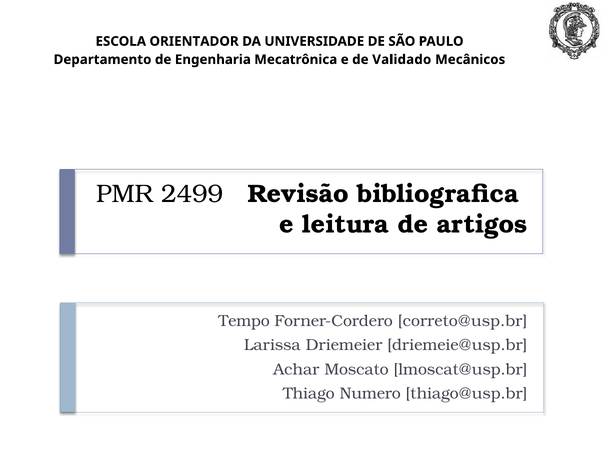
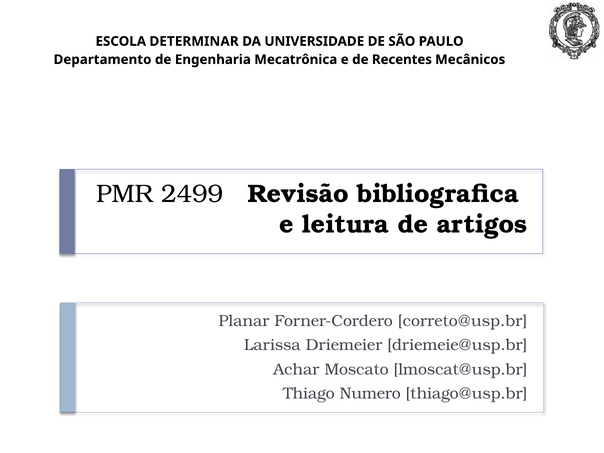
ORIENTADOR: ORIENTADOR -> DETERMINAR (194, 41)
Validado: Validado -> Recentes (402, 60)
Tempo: Tempo -> Planar (244, 321)
